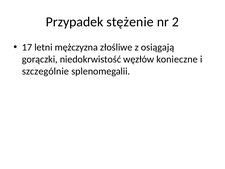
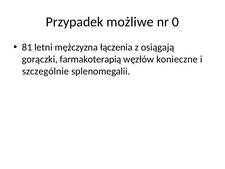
stężenie: stężenie -> możliwe (130, 22)
2: 2 -> 0 (175, 22)
17: 17 -> 81 (27, 47)
złośliwe: złośliwe -> łączenia (116, 47)
niedokrwistość: niedokrwistość -> farmakoterapią (91, 59)
